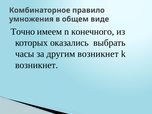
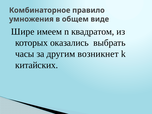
Точно: Точно -> Шире (23, 32)
конечного: конечного -> квадратом (93, 32)
возникнет: возникнет -> китайских (37, 65)
